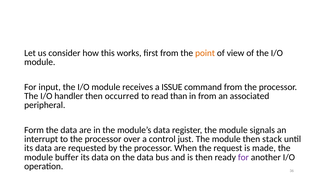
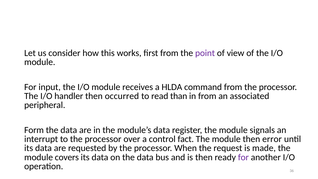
point colour: orange -> purple (205, 53)
ISSUE: ISSUE -> HLDA (172, 87)
just: just -> fact (186, 139)
stack: stack -> error (272, 139)
buffer: buffer -> covers (67, 157)
